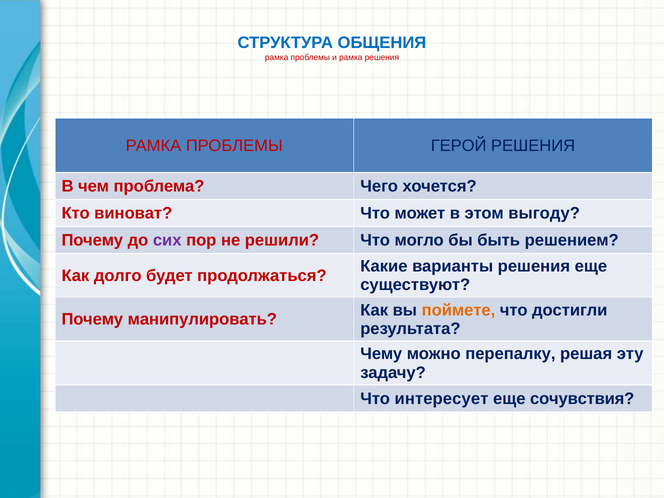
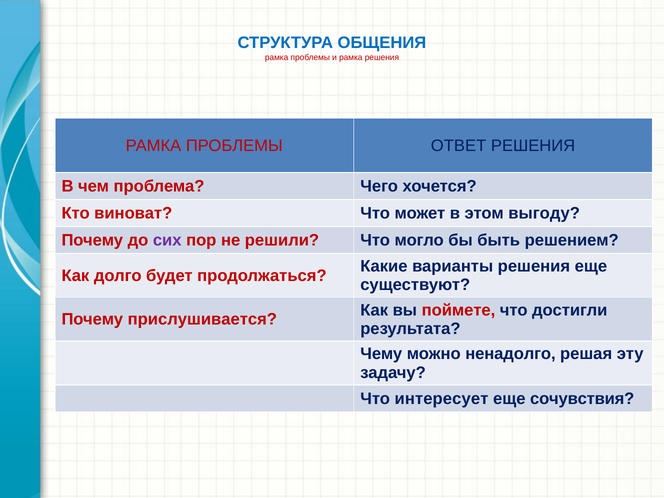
ГЕРОЙ: ГЕРОЙ -> ОТВЕТ (459, 146)
поймете colour: orange -> red (458, 310)
манипулировать: манипулировать -> прислушивается (202, 319)
перепалку: перепалку -> ненадолго (510, 354)
